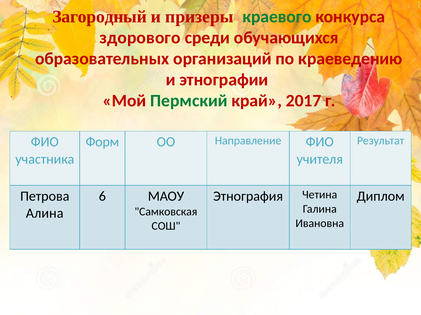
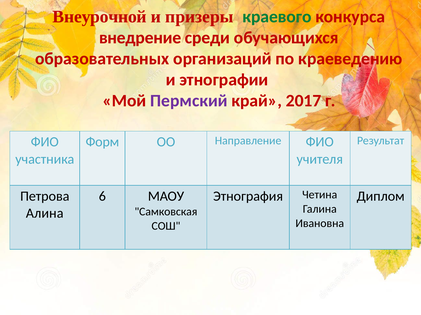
Загородный: Загородный -> Внеурочной (100, 17)
здорового: здорового -> внедрение (140, 38)
Пермский colour: green -> purple (189, 101)
